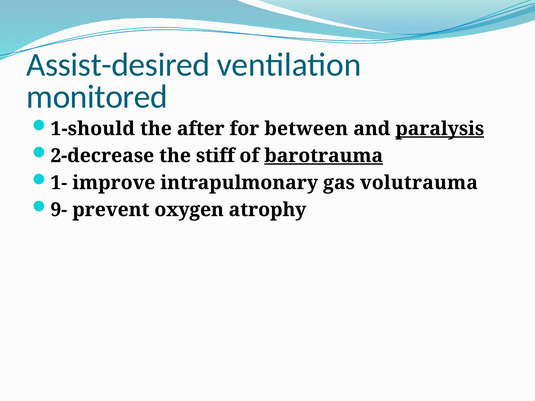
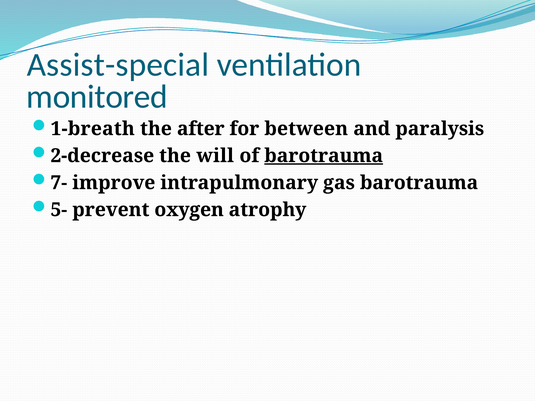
Assist-desired: Assist-desired -> Assist-special (118, 65)
1-should: 1-should -> 1-breath (93, 129)
paralysis underline: present -> none (440, 129)
stiff: stiff -> will (215, 156)
1-: 1- -> 7- (59, 183)
gas volutrauma: volutrauma -> barotrauma (419, 183)
9-: 9- -> 5- (59, 210)
